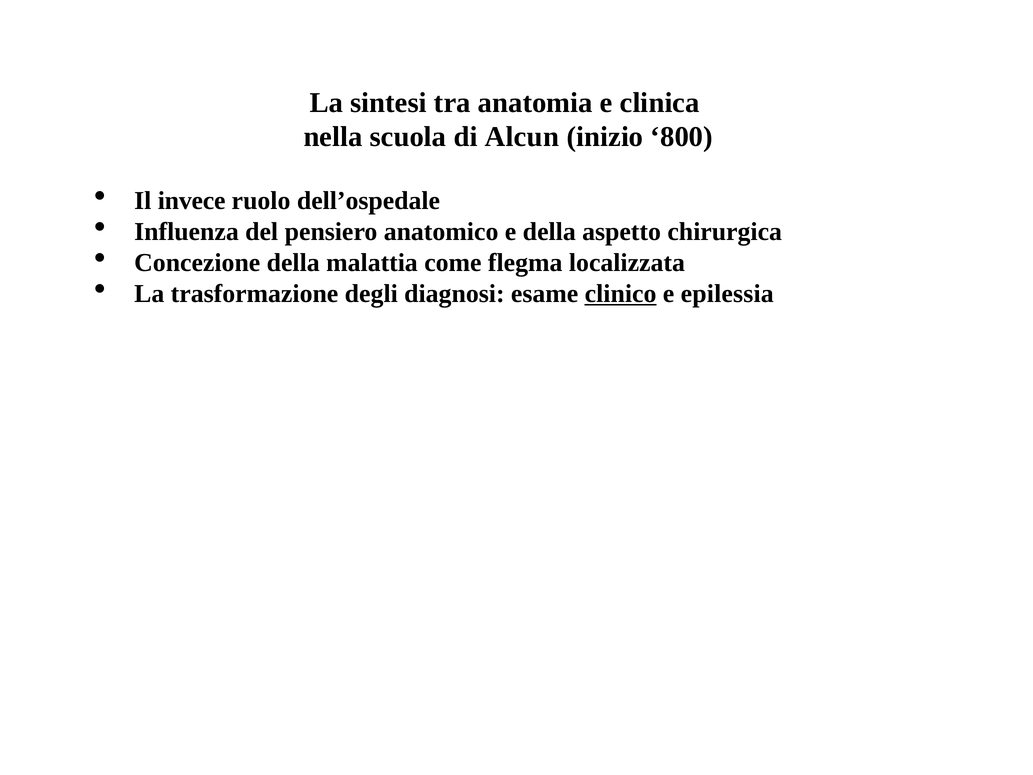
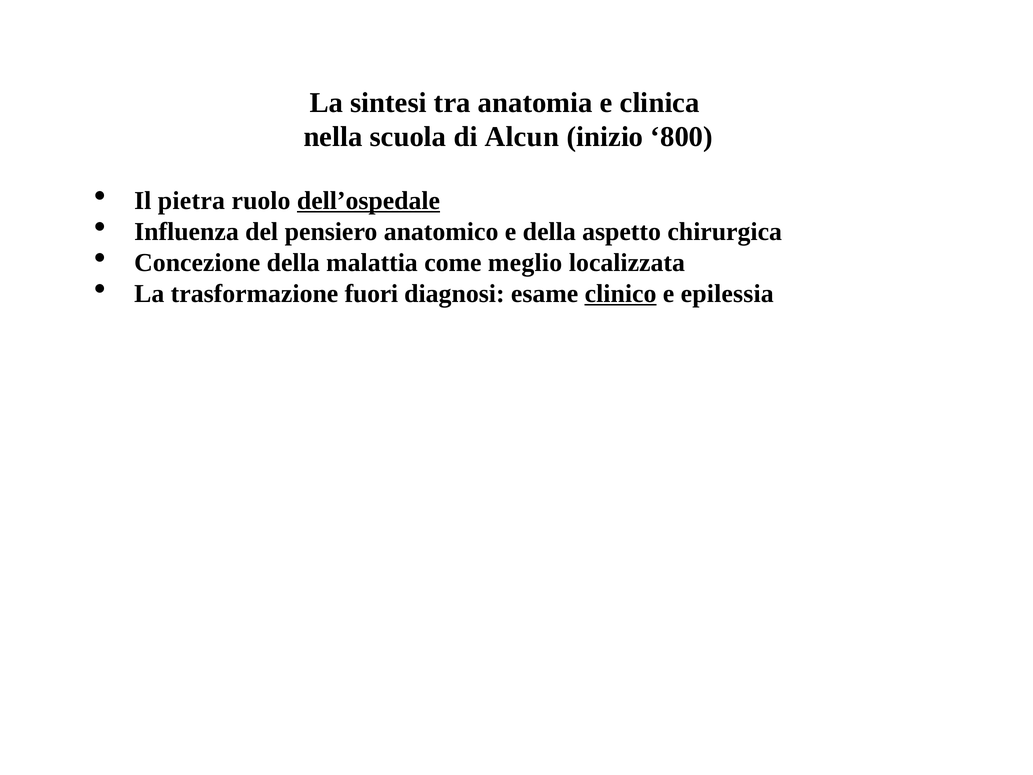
invece: invece -> pietra (191, 201)
dell’ospedale underline: none -> present (369, 201)
flegma: flegma -> meglio (525, 263)
degli: degli -> fuori (371, 294)
